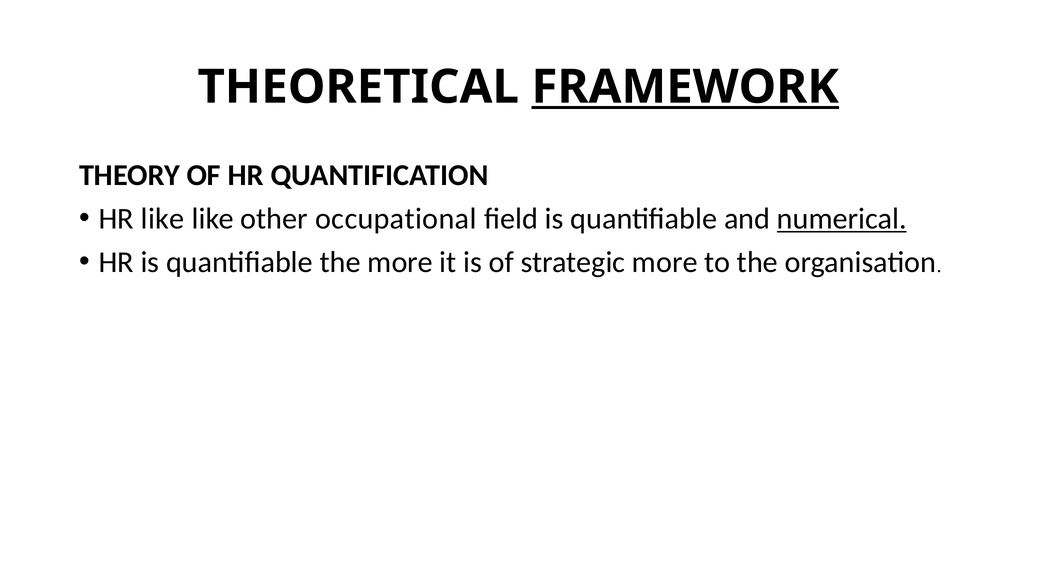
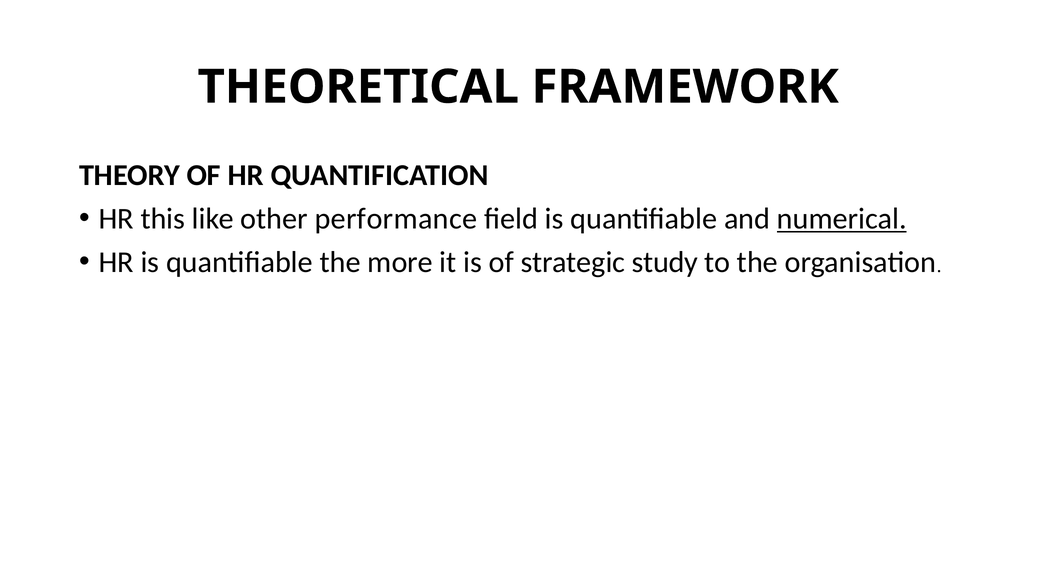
FRAMEWORK underline: present -> none (685, 87)
HR like: like -> this (163, 219)
occupational: occupational -> performance (396, 219)
strategic more: more -> study (665, 262)
